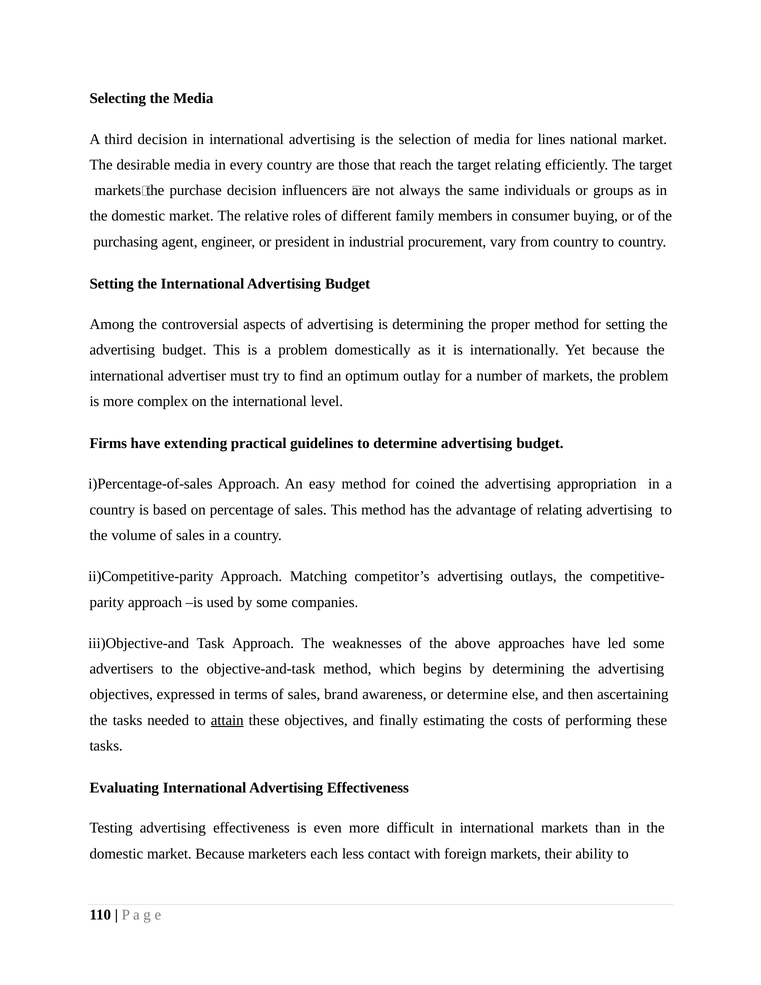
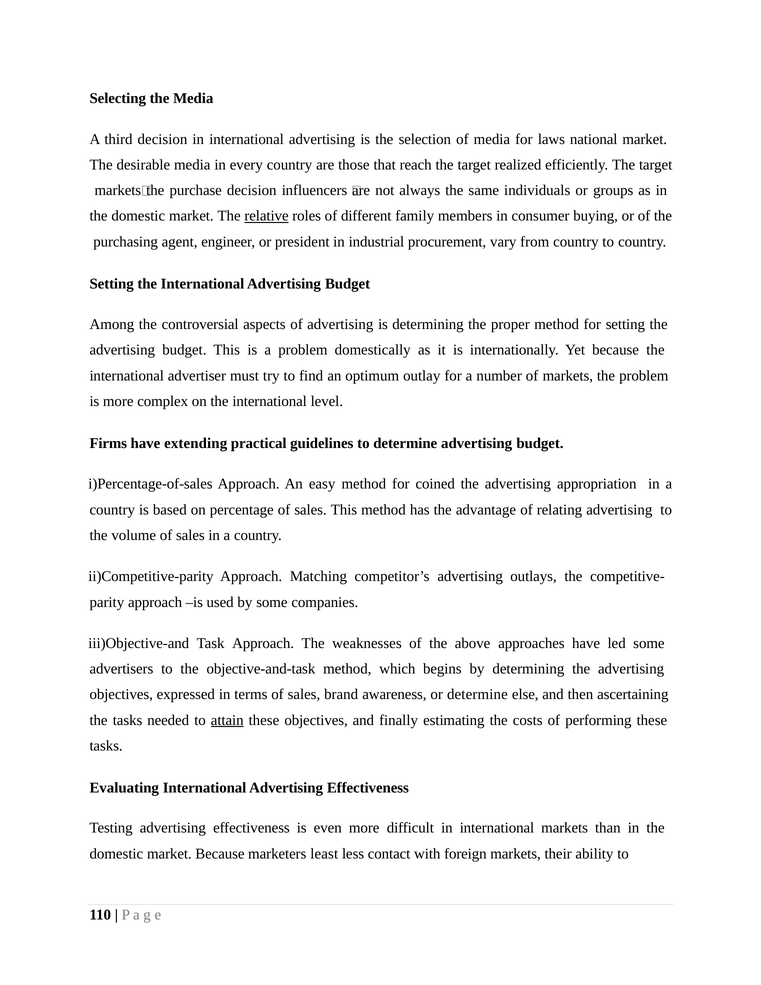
lines: lines -> laws (551, 139)
target relating: relating -> realized (518, 165)
relative underline: none -> present (267, 216)
each: each -> least (324, 854)
